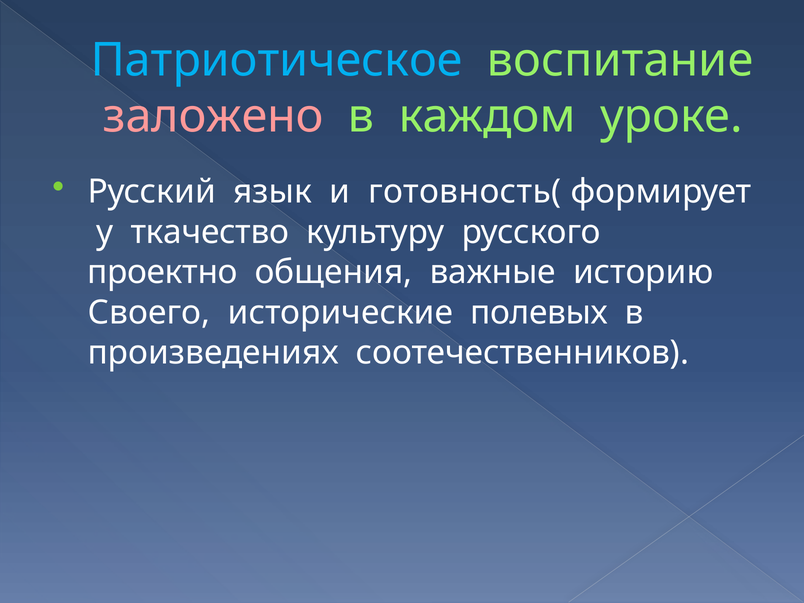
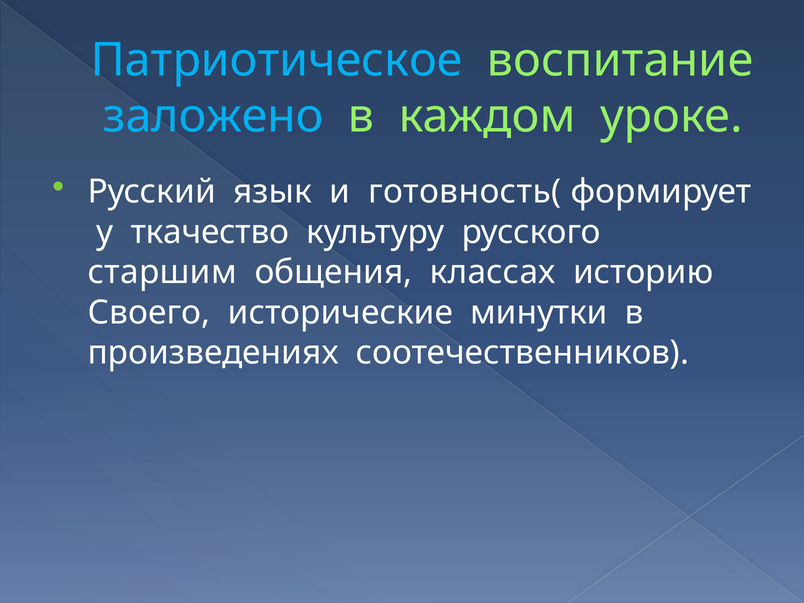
заложено colour: pink -> light blue (213, 116)
проектно: проектно -> старшим (162, 272)
важные: важные -> классах (493, 272)
полевых: полевых -> минутки (539, 313)
